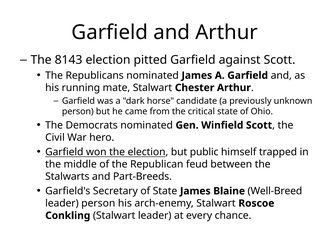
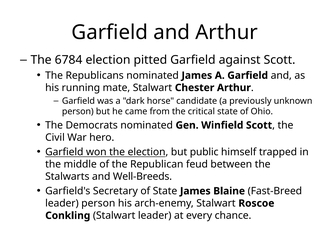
8143: 8143 -> 6784 (69, 60)
Part-Breeds: Part-Breeds -> Well-Breeds (142, 177)
Well-Breed: Well-Breed -> Fast-Breed (275, 191)
